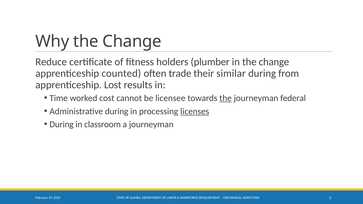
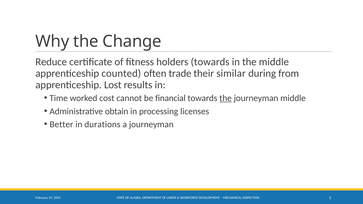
holders plumber: plumber -> towards (210, 62)
in the change: change -> middle (274, 62)
licensee: licensee -> financial (170, 98)
journeyman federal: federal -> middle (293, 98)
Administrative during: during -> obtain (117, 111)
licenses underline: present -> none (195, 111)
During: During -> Better (61, 125)
classroom: classroom -> durations (102, 125)
